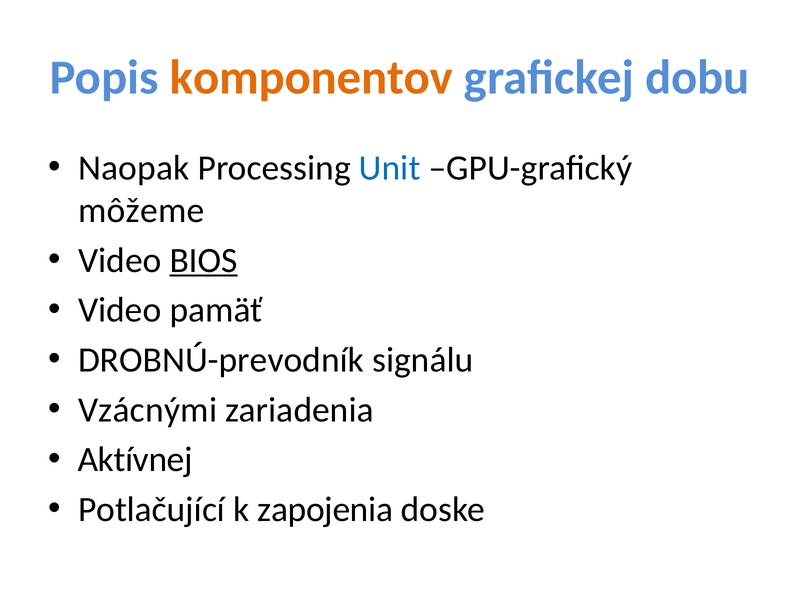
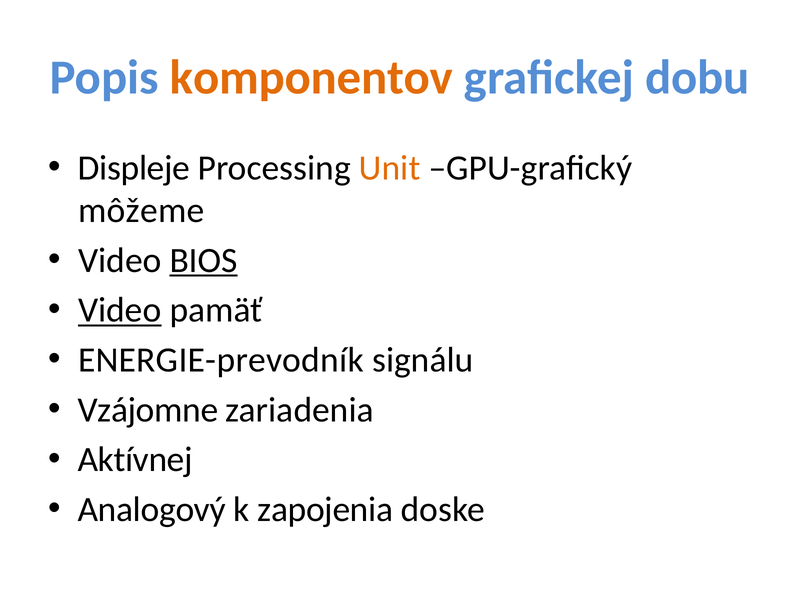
Naopak: Naopak -> Displeje (134, 168)
Unit colour: blue -> orange (390, 168)
Video underline: none -> present (120, 310)
DROBNÚ-prevodník: DROBNÚ-prevodník -> ENERGIE-prevodník (221, 360)
Vzácnými: Vzácnými -> Vzájomne (148, 410)
Potlačující: Potlačující -> Analogový (152, 510)
